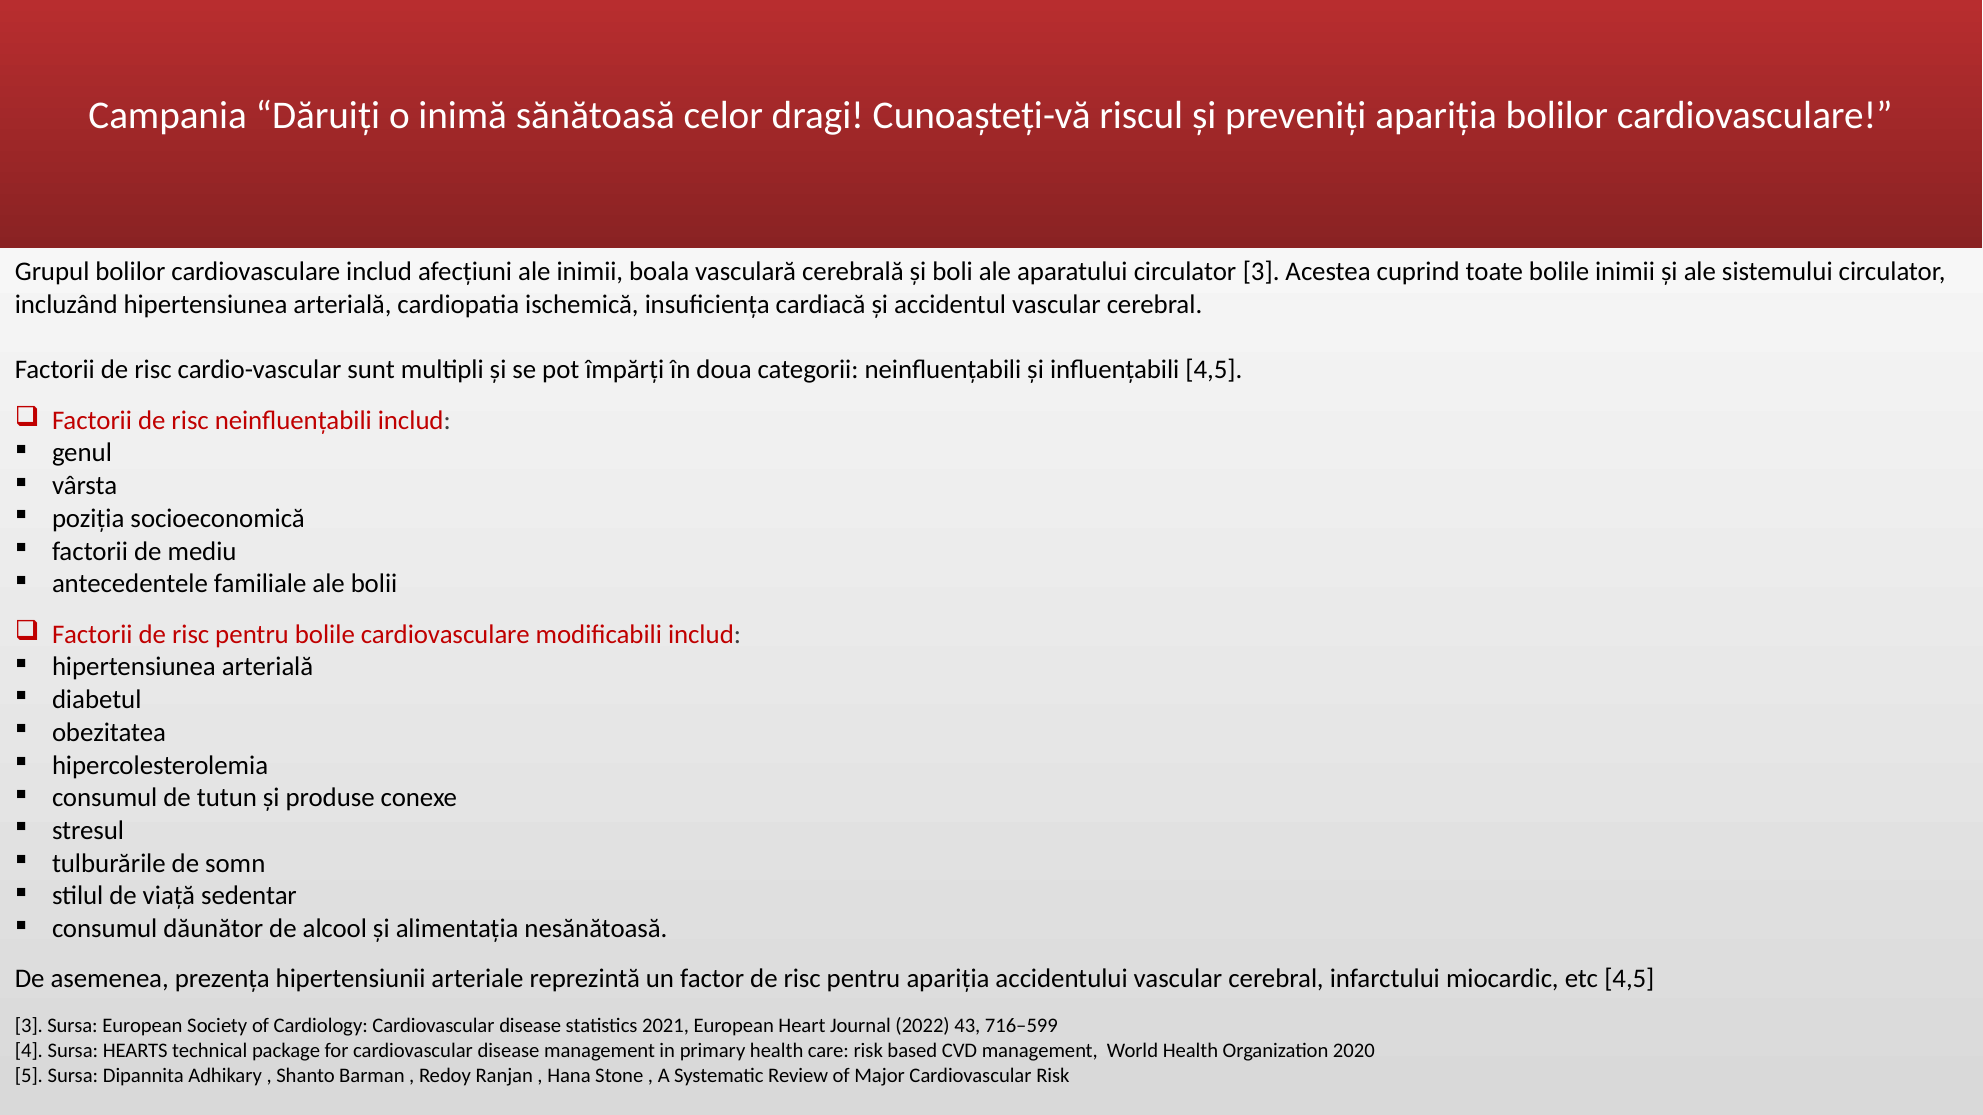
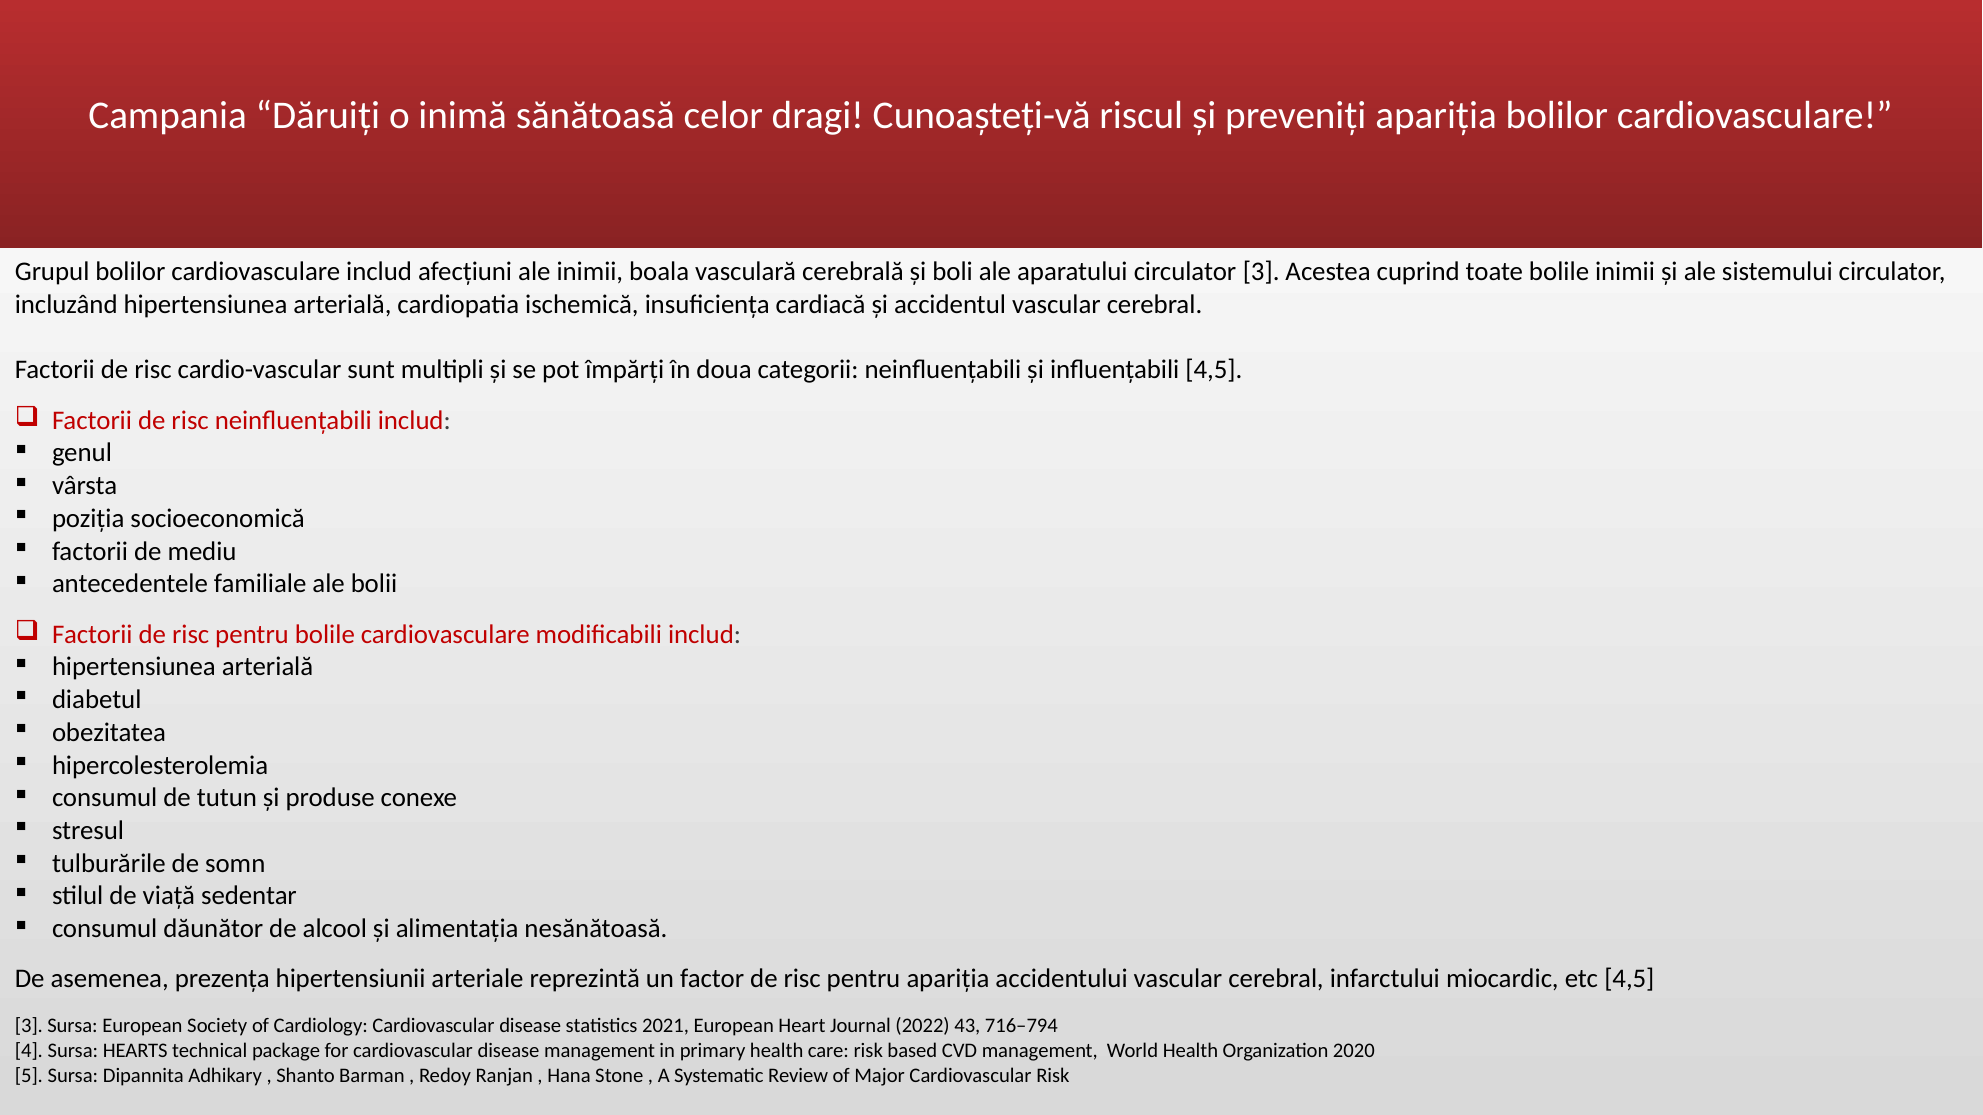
716–599: 716–599 -> 716–794 (1021, 1026)
